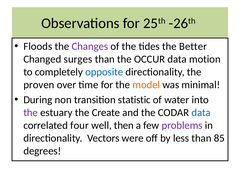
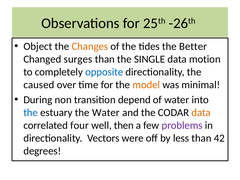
Floods: Floods -> Object (38, 46)
Changes colour: purple -> orange (90, 46)
OCCUR: OCCUR -> SINGLE (150, 59)
proven: proven -> caused (39, 85)
statistic: statistic -> depend (134, 100)
the colour: purple -> blue (31, 113)
the Create: Create -> Water (106, 113)
data colour: blue -> orange (201, 113)
85: 85 -> 42 (219, 138)
